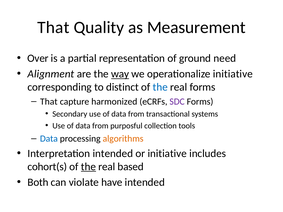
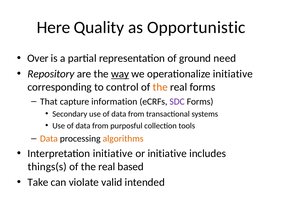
That: That -> Here (54, 27)
Measurement: Measurement -> Opportunistic (196, 27)
Alignment: Alignment -> Repository (51, 74)
distinct: distinct -> control (122, 87)
the colour: blue -> orange (160, 87)
harmonized: harmonized -> information (114, 102)
Data colour: blue -> orange (49, 139)
Interpretation intended: intended -> initiative (113, 154)
cohort(s: cohort(s -> things(s (47, 167)
the underline: present -> none (88, 167)
Both: Both -> Take (38, 183)
have: have -> valid (112, 183)
